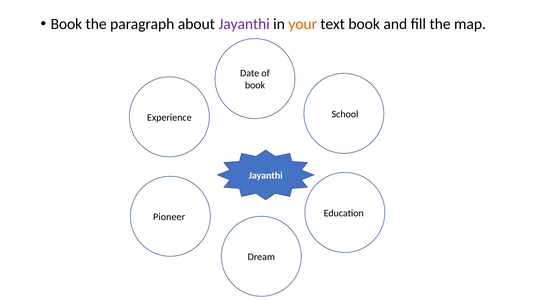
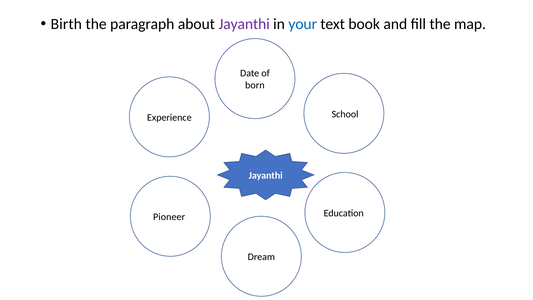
Book: Book -> Birth (66, 24)
your colour: orange -> blue (303, 24)
book: book -> born (255, 85)
